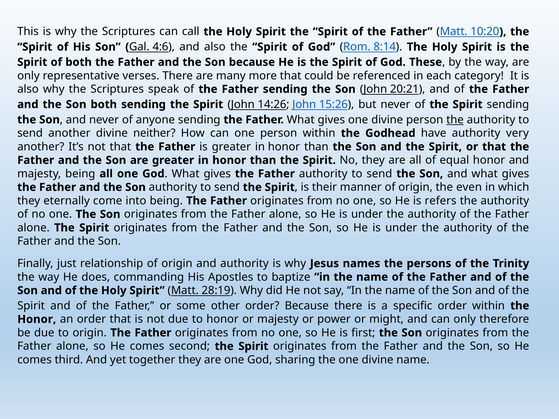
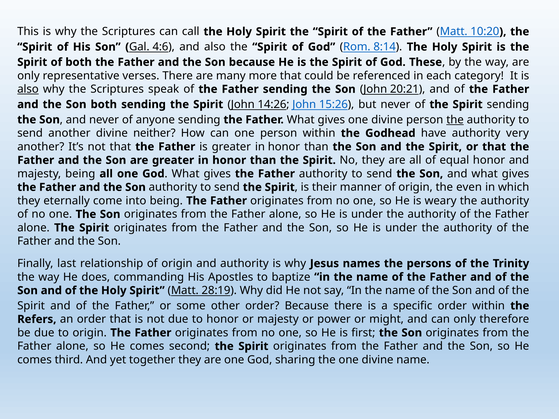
also underline: none -> present (28, 89)
refers: refers -> weary (441, 201)
just: just -> last (67, 264)
Honor: Honor -> Refers (37, 319)
